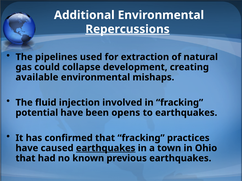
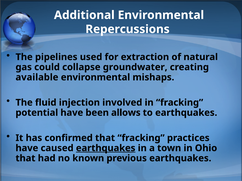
Repercussions underline: present -> none (128, 29)
development: development -> groundwater (135, 67)
opens: opens -> allows (126, 113)
